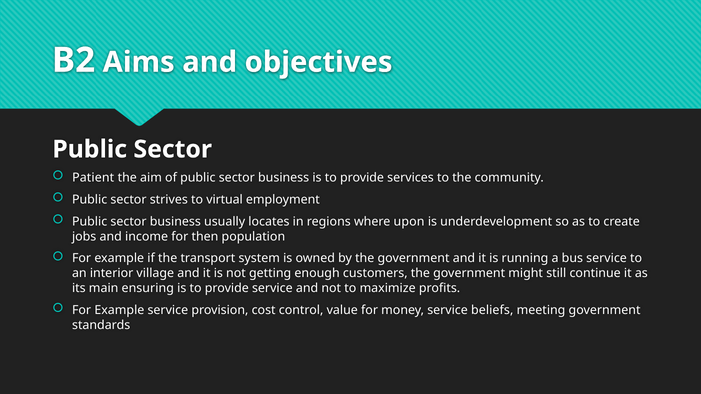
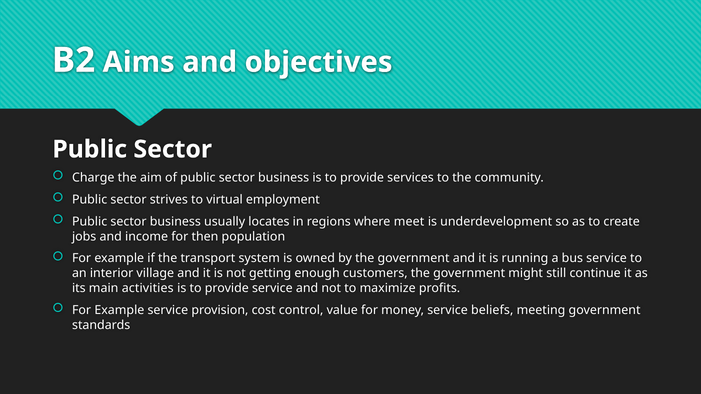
Patient: Patient -> Charge (93, 178)
upon: upon -> meet (409, 222)
ensuring: ensuring -> activities (148, 288)
